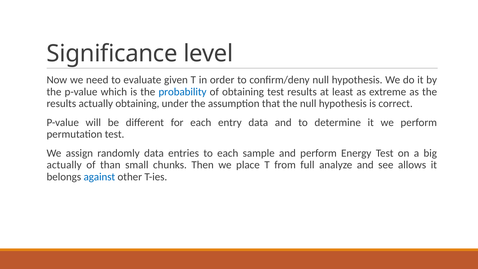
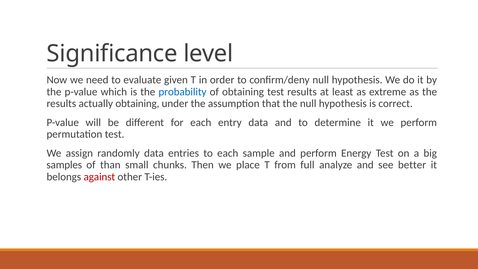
actually: actually -> samples (64, 165)
allows: allows -> better (412, 165)
against colour: blue -> red (99, 177)
